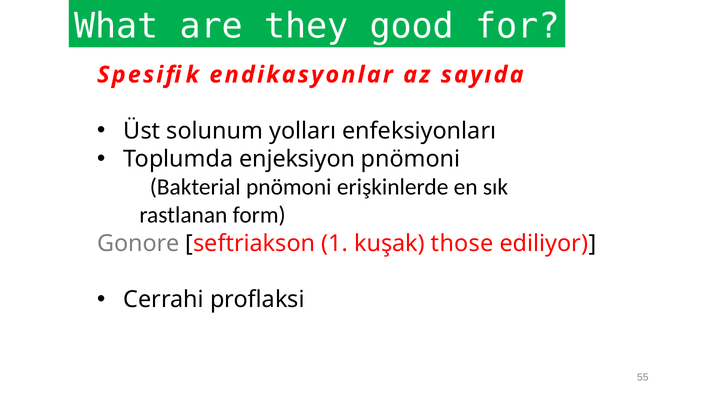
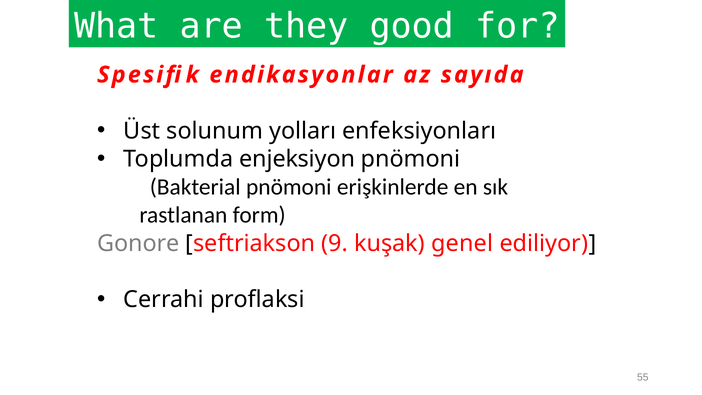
1: 1 -> 9 (335, 243)
those: those -> genel (462, 243)
